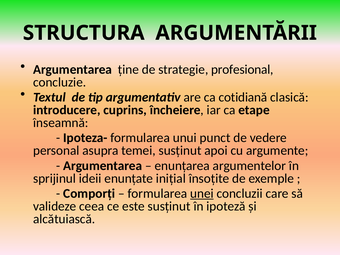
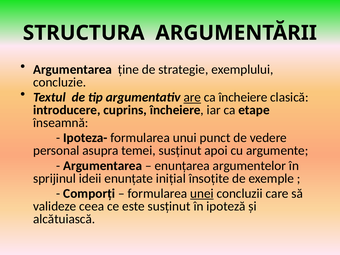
profesional: profesional -> exemplului (242, 70)
are underline: none -> present (192, 97)
ca cotidiană: cotidiană -> încheiere (243, 97)
